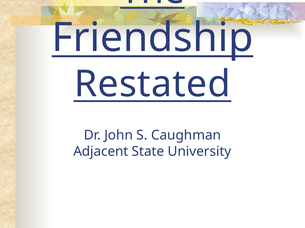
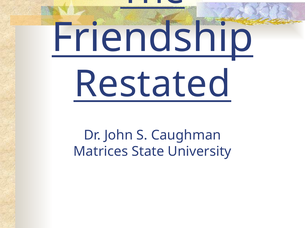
Adjacent: Adjacent -> Matrices (101, 152)
